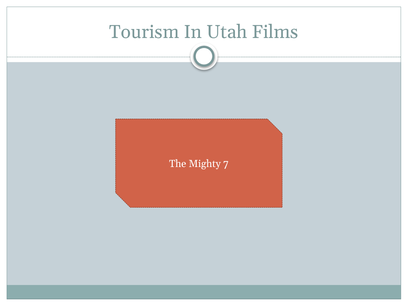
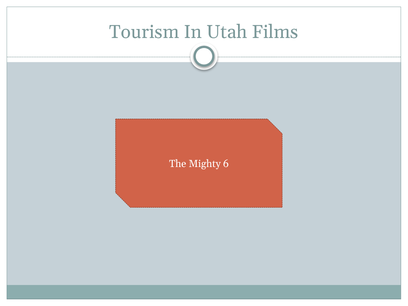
7: 7 -> 6 (226, 164)
